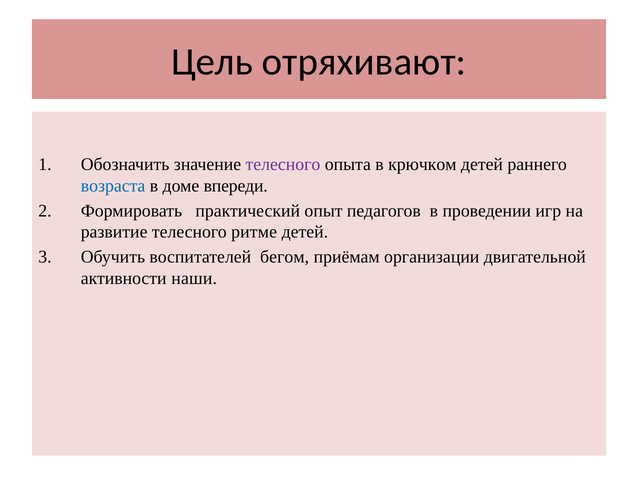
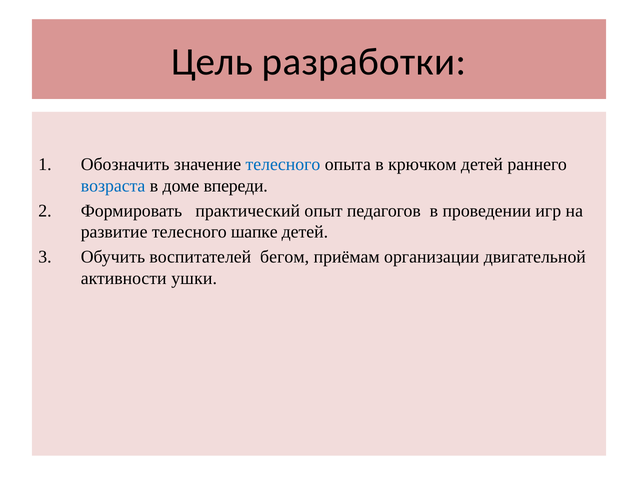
отряхивают: отряхивают -> разработки (364, 62)
телесного colour: purple -> blue (283, 164)
ритме: ритме -> шапке (254, 232)
наши: наши -> ушки (194, 278)
